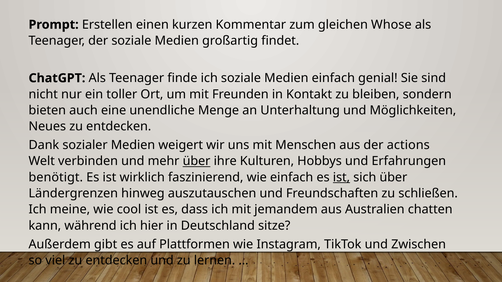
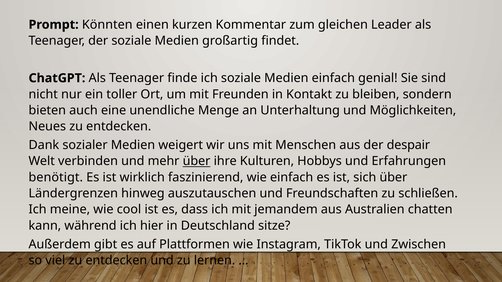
Erstellen: Erstellen -> Könnten (107, 25)
Whose: Whose -> Leader (391, 25)
actions: actions -> despair (408, 145)
ist underline: present -> none (341, 177)
